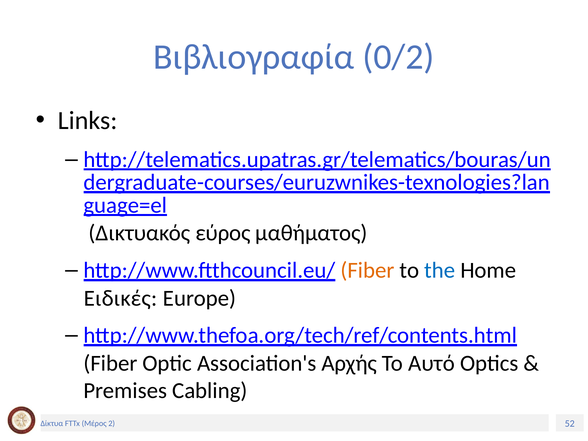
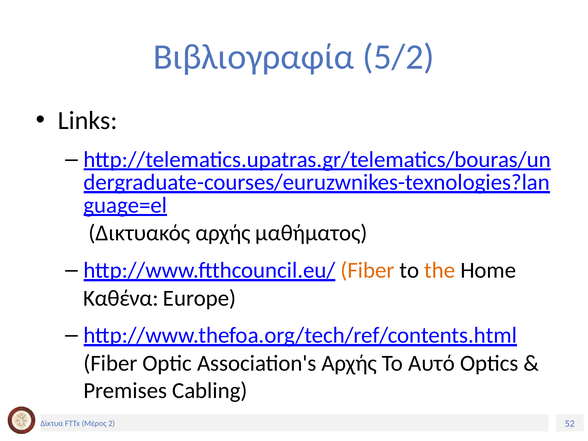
0/2: 0/2 -> 5/2 (398, 57)
Δικτυακός εύρος: εύρος -> αρχής (223, 233)
the colour: blue -> orange (440, 270)
Ειδικές: Ειδικές -> Καθένα (121, 298)
